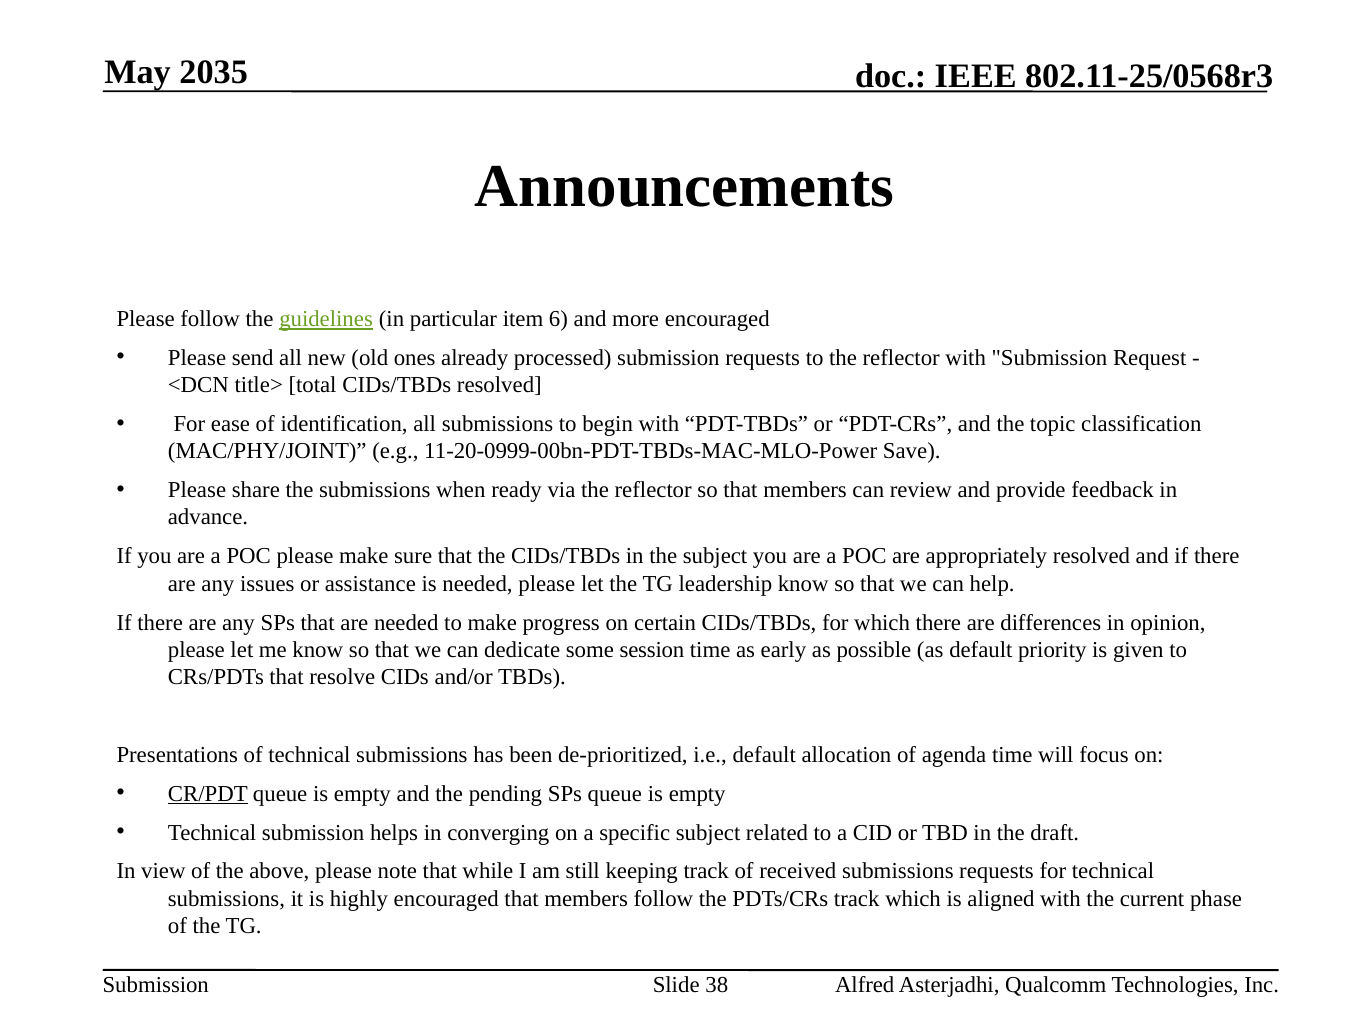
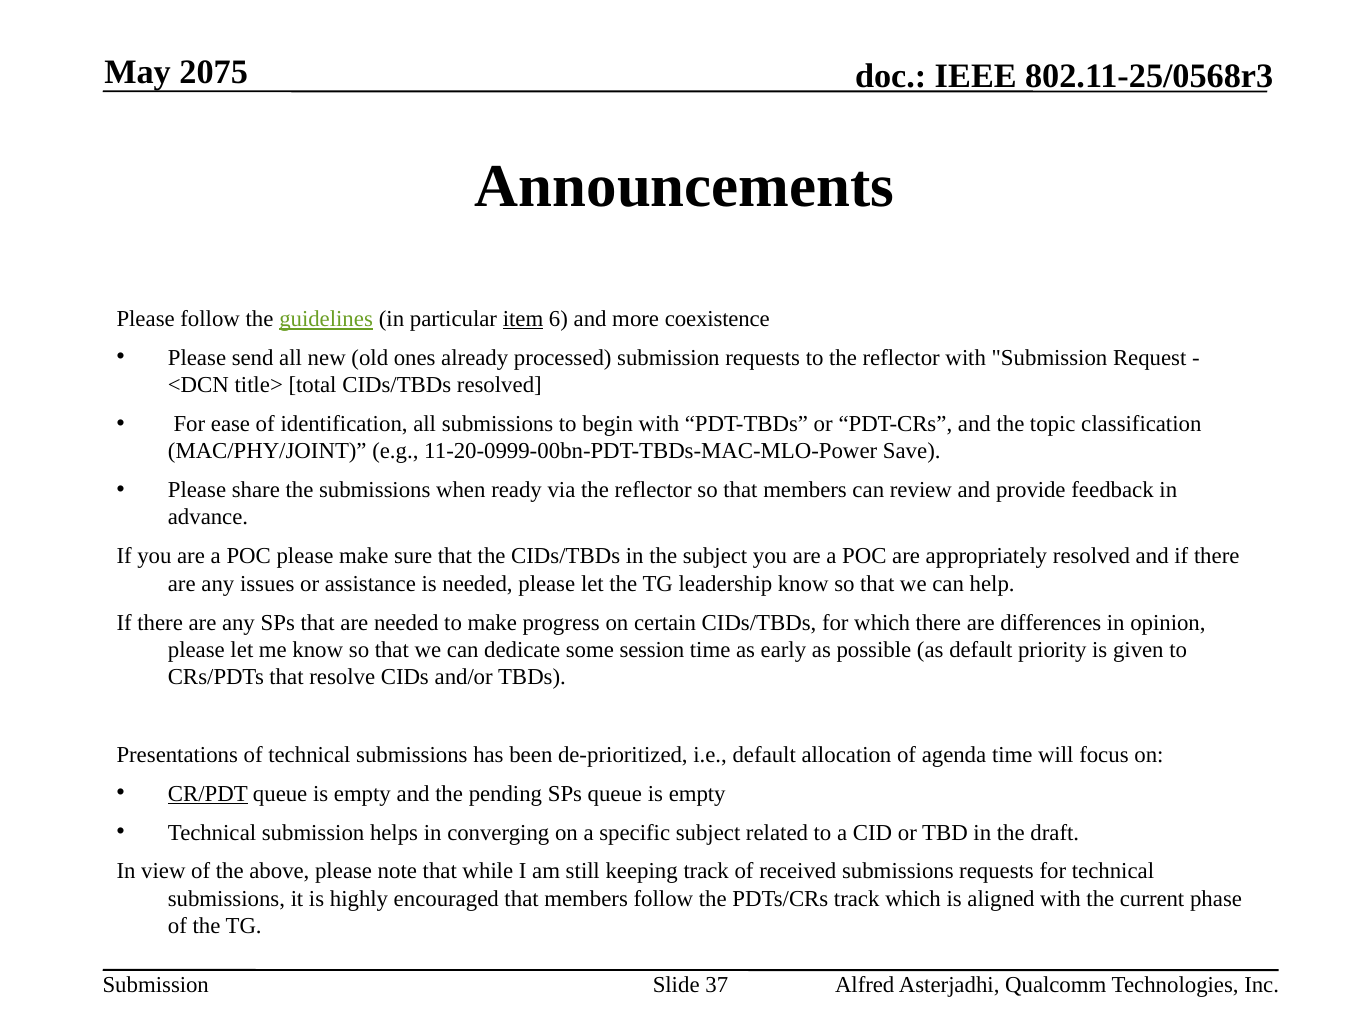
2035: 2035 -> 2075 (214, 73)
item underline: none -> present (523, 319)
more encouraged: encouraged -> coexistence (717, 319)
38: 38 -> 37 (717, 985)
